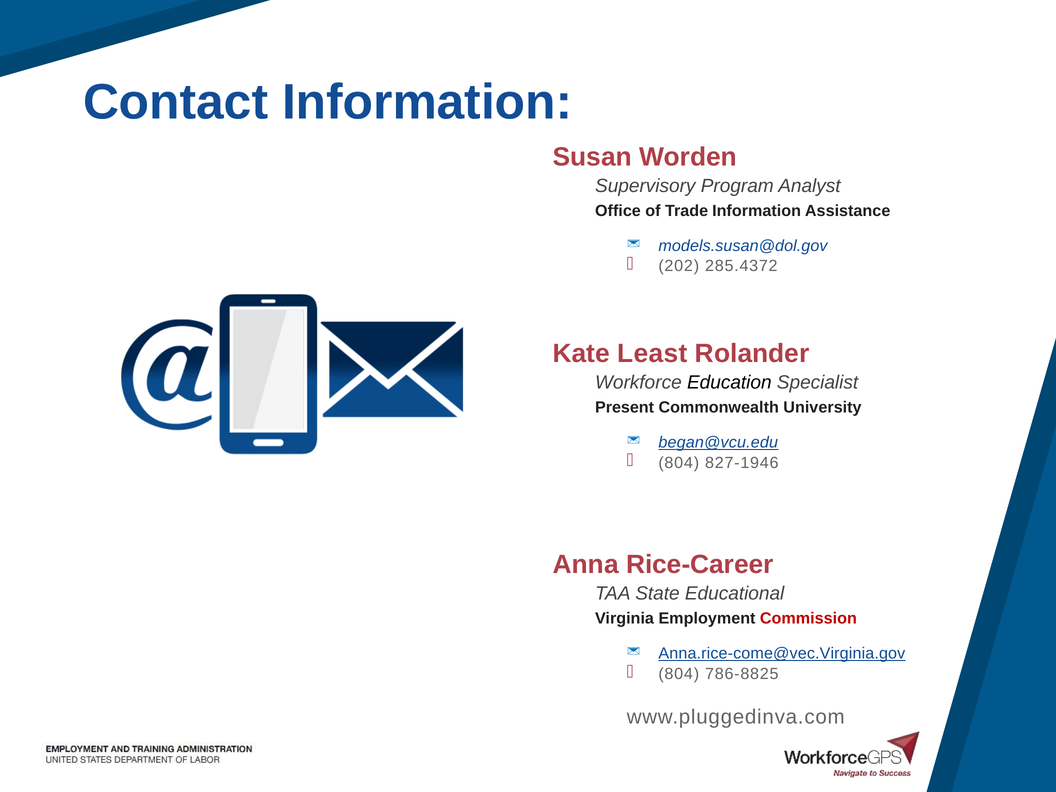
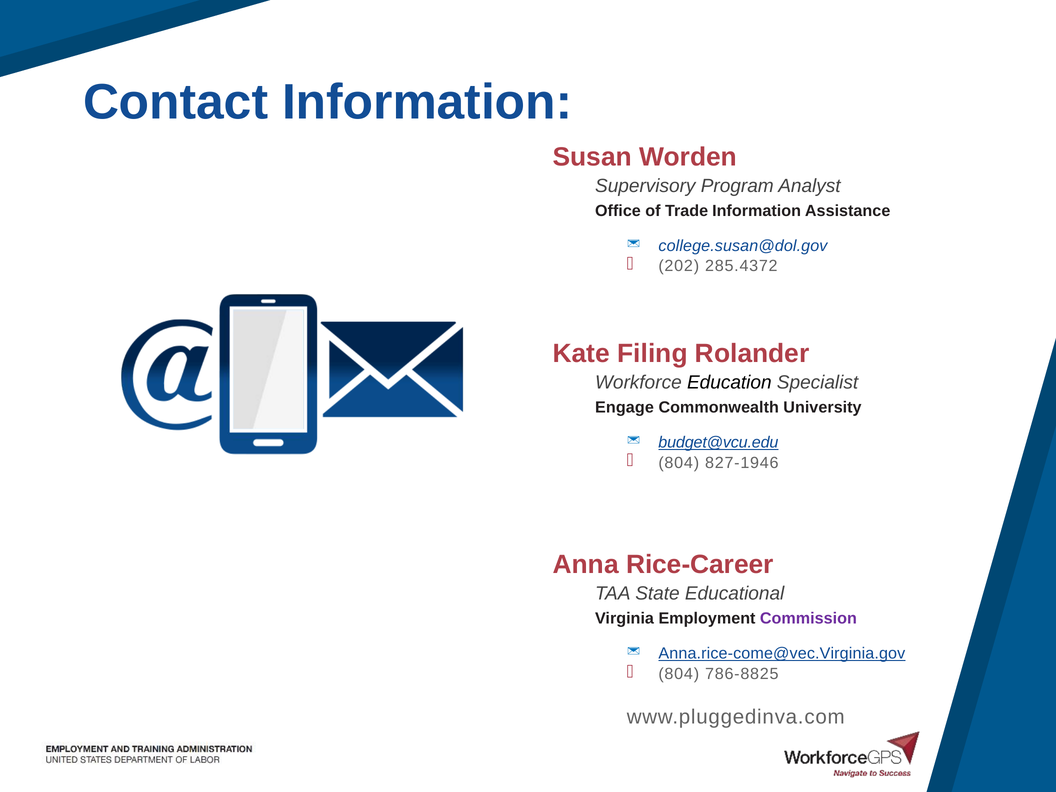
models.susan@dol.gov: models.susan@dol.gov -> college.susan@dol.gov (743, 246)
Least: Least -> Filing (652, 353)
Present: Present -> Engage (624, 407)
began@vcu.edu: began@vcu.edu -> budget@vcu.edu (718, 442)
Commission colour: red -> purple (808, 619)
